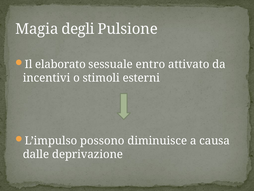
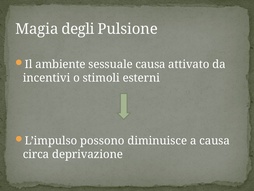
elaborato: elaborato -> ambiente (60, 64)
sessuale entro: entro -> causa (151, 64)
dalle: dalle -> circa (36, 154)
